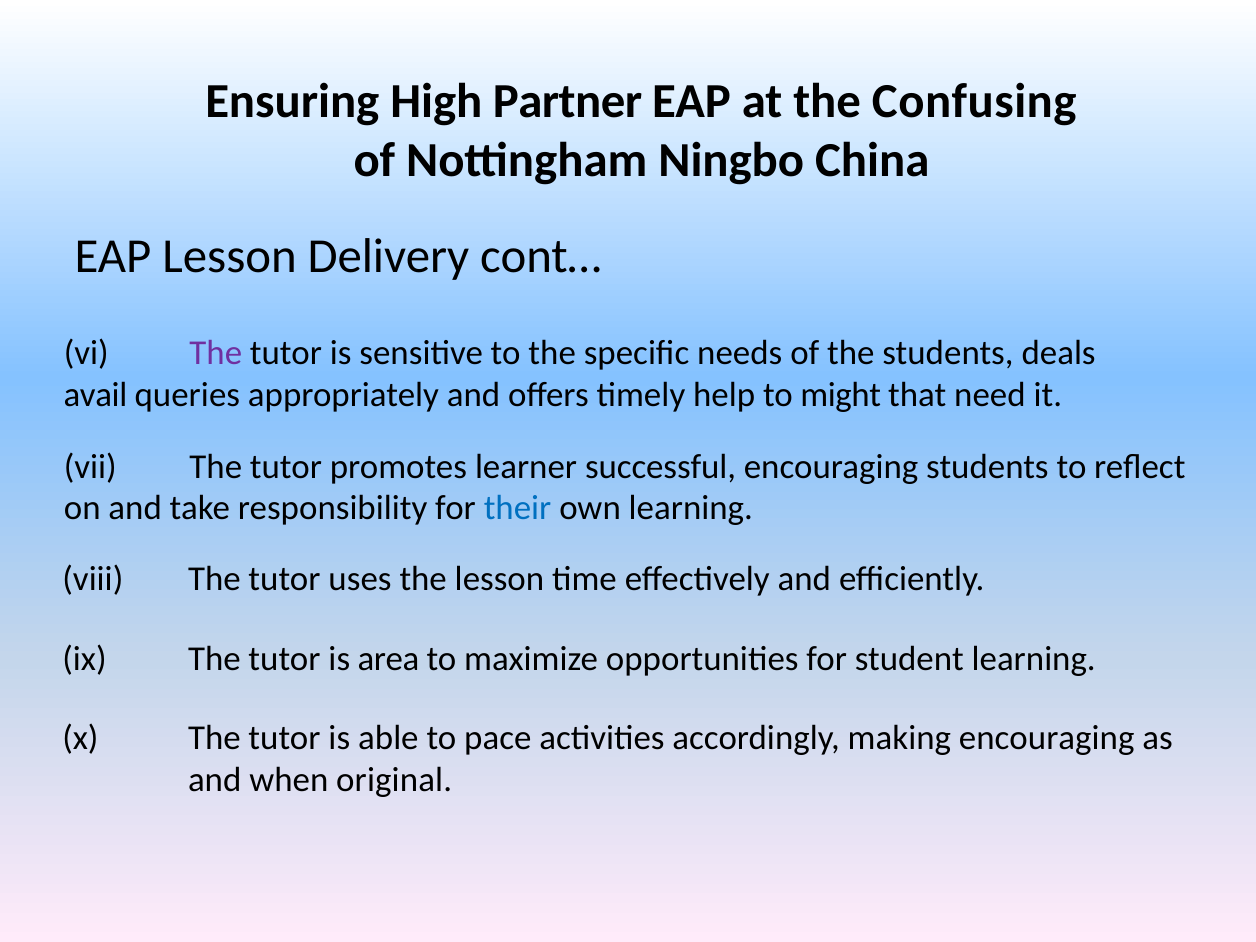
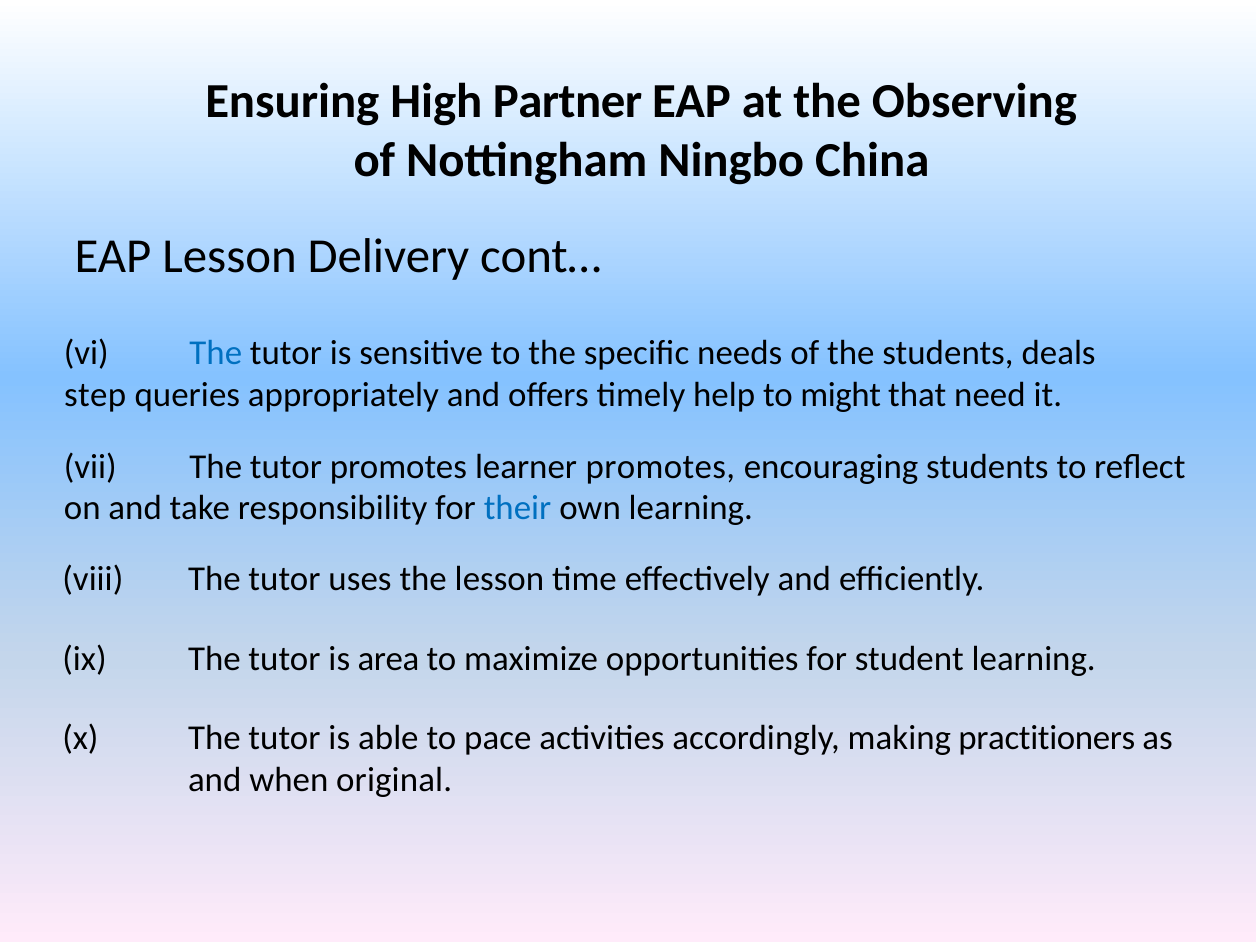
Confusing: Confusing -> Observing (974, 102)
The colour: purple -> blue (216, 353)
avail: avail -> step (95, 395)
learner successful: successful -> promotes (660, 467)
making encouraging: encouraging -> practitioners (1047, 738)
